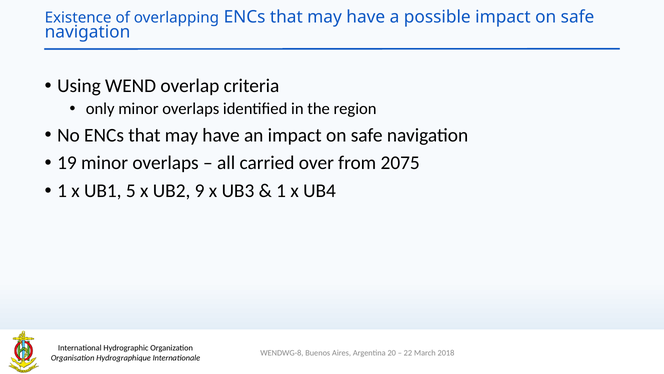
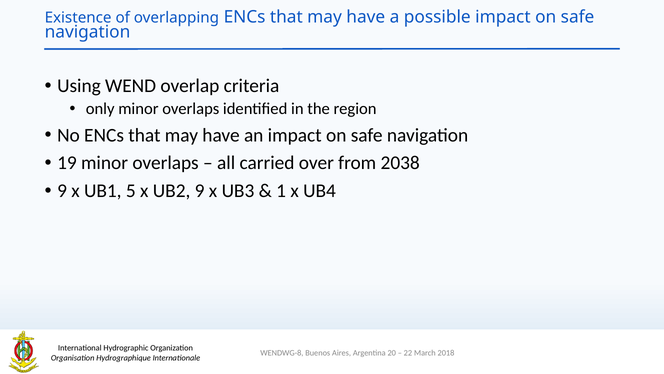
2075: 2075 -> 2038 (400, 163)
1: 1 -> 9 (62, 191)
